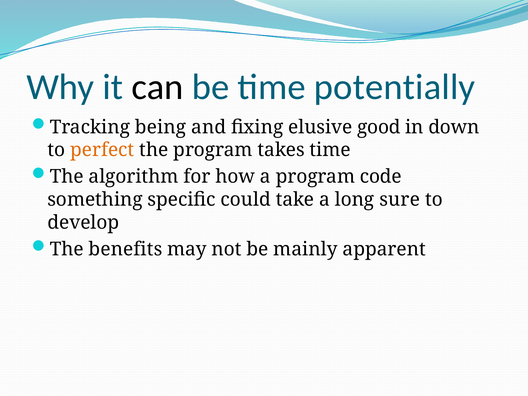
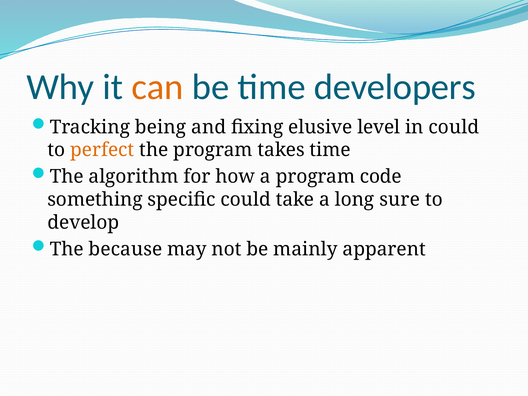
can colour: black -> orange (158, 87)
potentially: potentially -> developers (395, 87)
good: good -> level (379, 127)
in down: down -> could (454, 127)
benefits: benefits -> because (125, 249)
